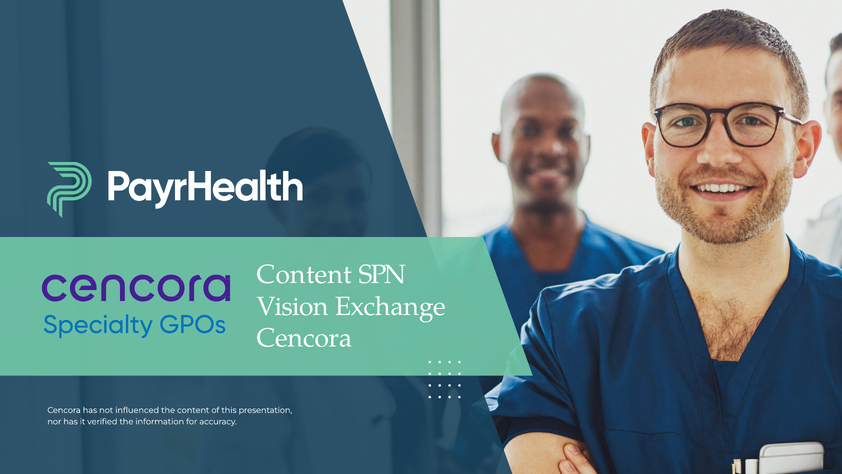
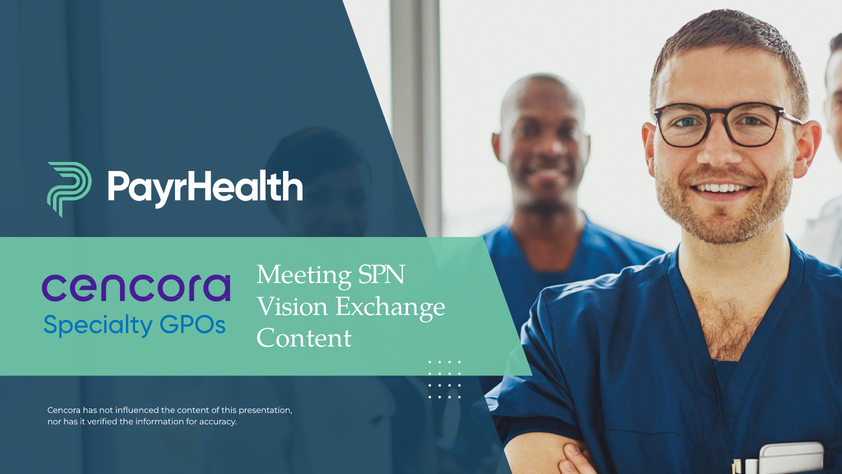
Content: Content -> Meeting (305, 275)
Cencora: Cencora -> Content (304, 338)
